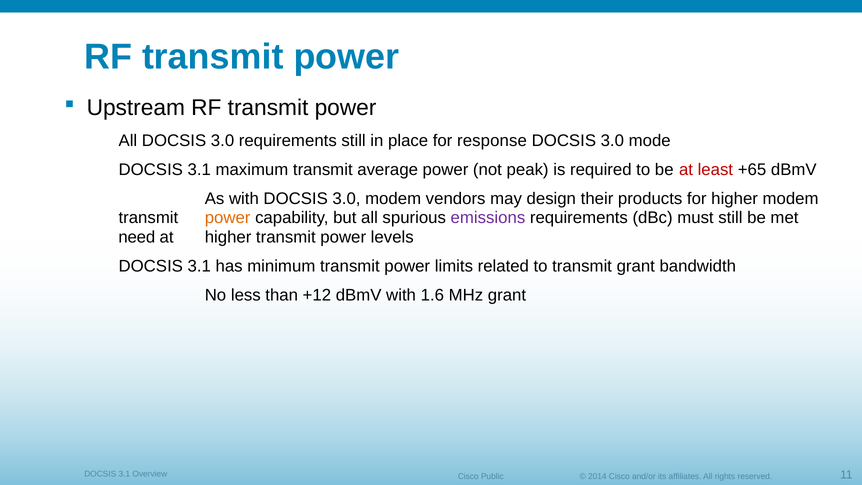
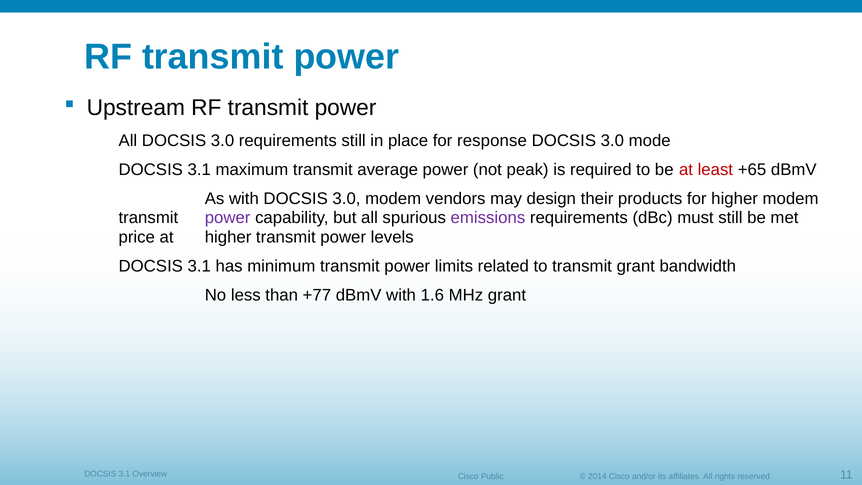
power colour: orange -> purple (228, 218)
need: need -> price (137, 237)
+12: +12 -> +77 (317, 295)
